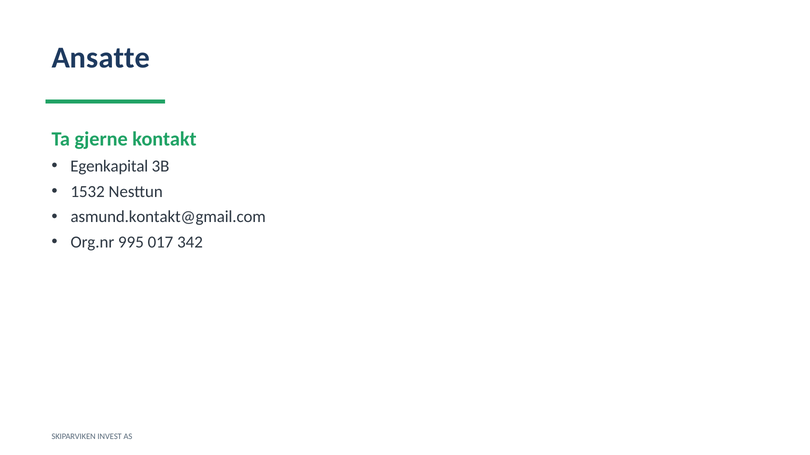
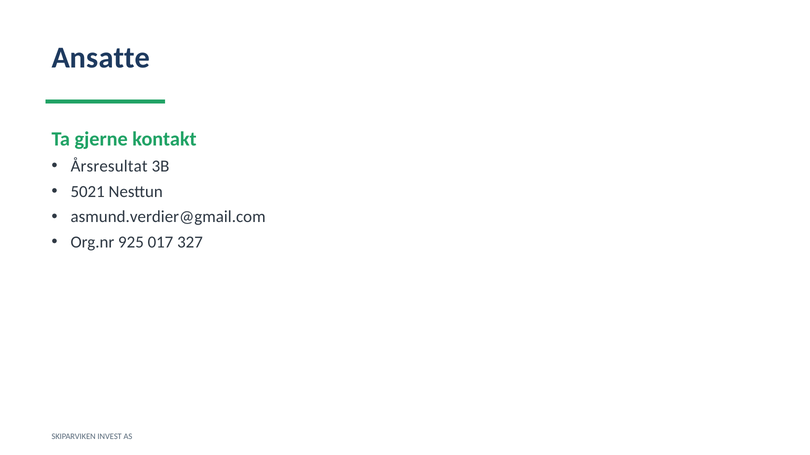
Egenkapital: Egenkapital -> Årsresultat (109, 167)
1532: 1532 -> 5021 (88, 192)
asmund.kontakt@gmail.com: asmund.kontakt@gmail.com -> asmund.verdier@gmail.com (168, 217)
995: 995 -> 925 (131, 243)
342: 342 -> 327 (190, 243)
